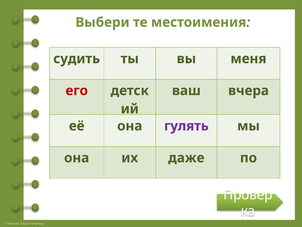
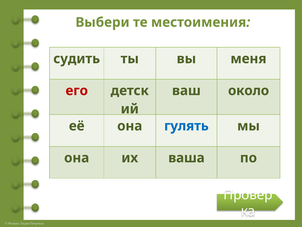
вчера: вчера -> около (249, 90)
гулять colour: purple -> blue (186, 126)
даже: даже -> ваша (186, 158)
